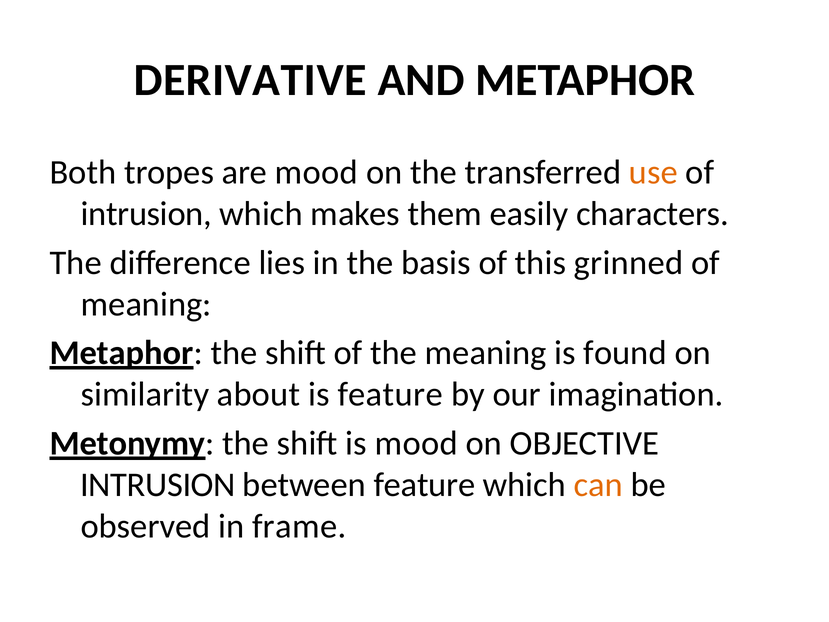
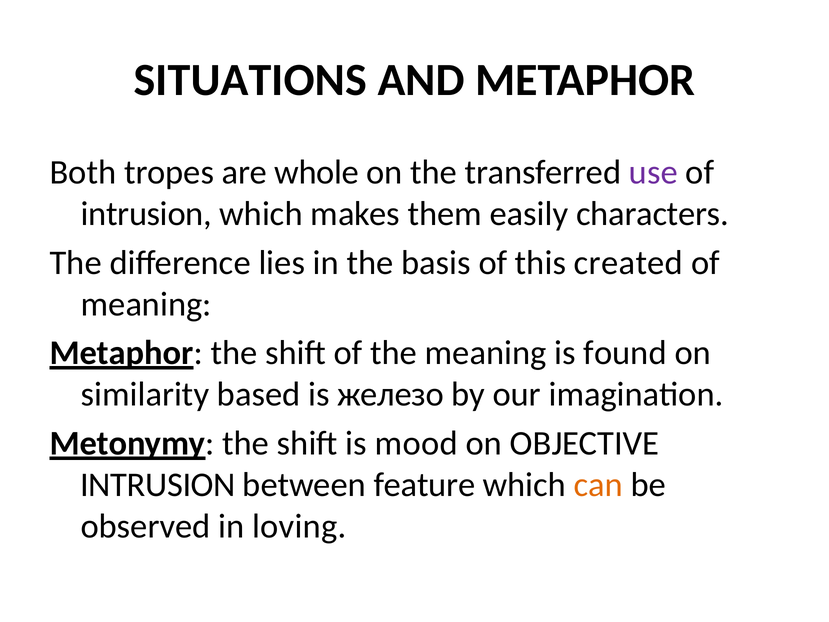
DERIVATIVE: DERIVATIVE -> SITUATIONS (250, 80)
are mood: mood -> whole (317, 172)
use colour: orange -> purple (653, 172)
grinned: grinned -> created (628, 263)
about: about -> based (259, 394)
is feature: feature -> железо (390, 394)
frame: frame -> loving (299, 526)
